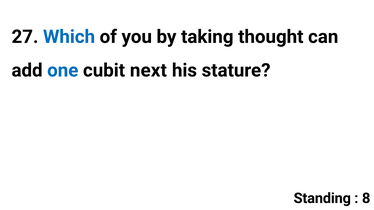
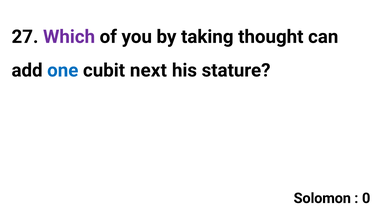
Which colour: blue -> purple (69, 37)
Standing: Standing -> Solomon (322, 199)
8: 8 -> 0 (366, 199)
